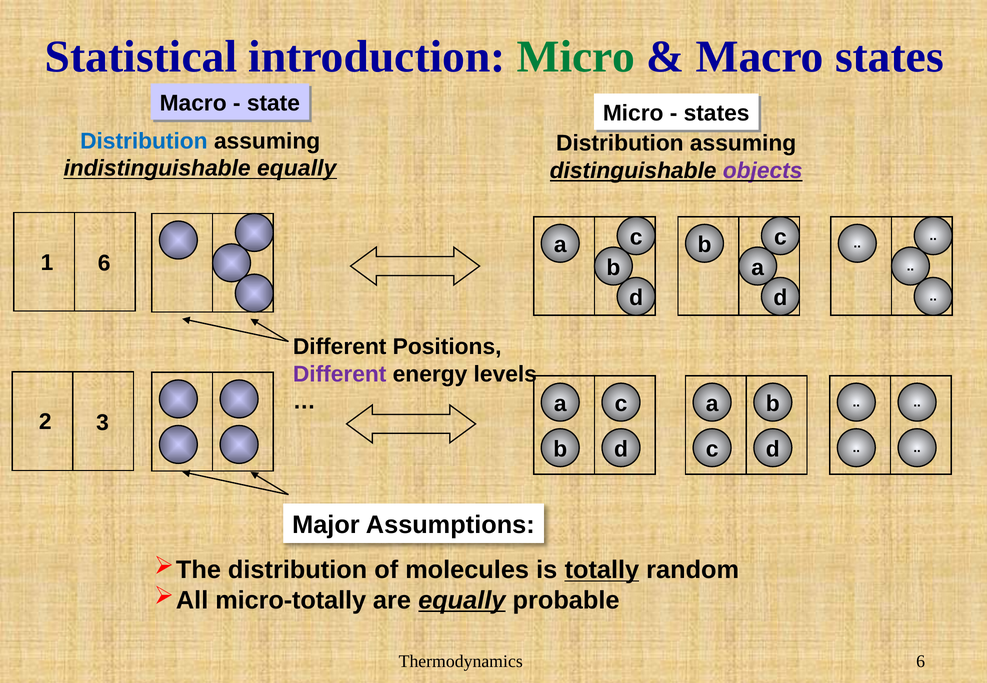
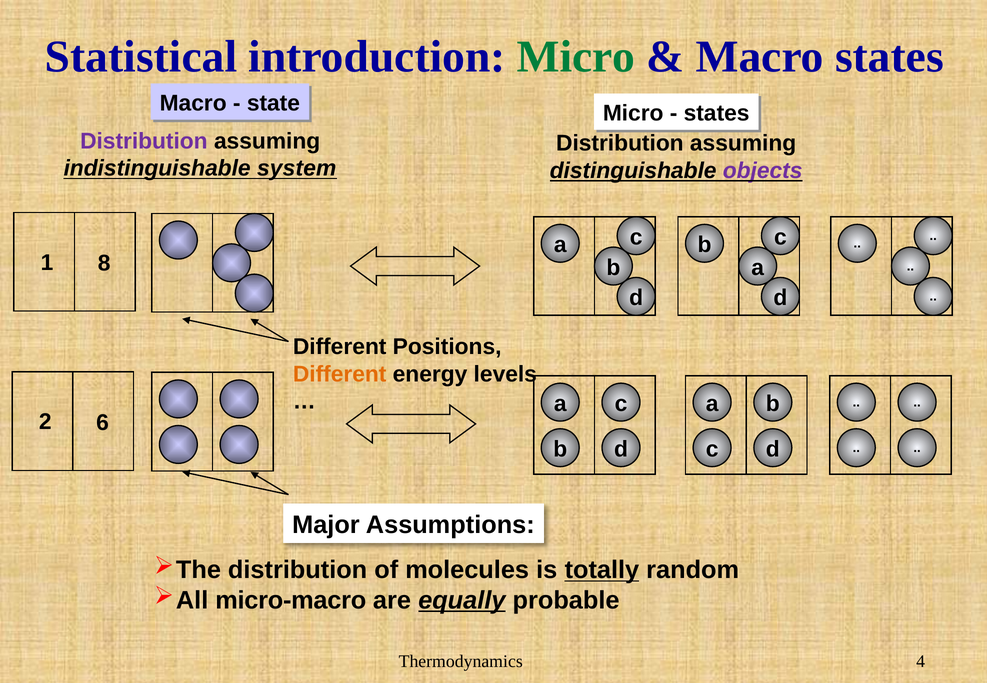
Distribution colour: blue -> purple (144, 141)
indistinguishable equally: equally -> system (297, 169)
1 6: 6 -> 8 (104, 263)
Different colour: purple -> orange (340, 374)
3: 3 -> 6 (102, 423)
micro-totally: micro-totally -> micro-macro (291, 600)
6: 6 -> 4 (921, 662)
